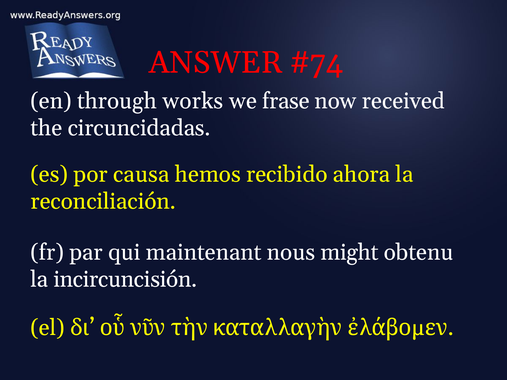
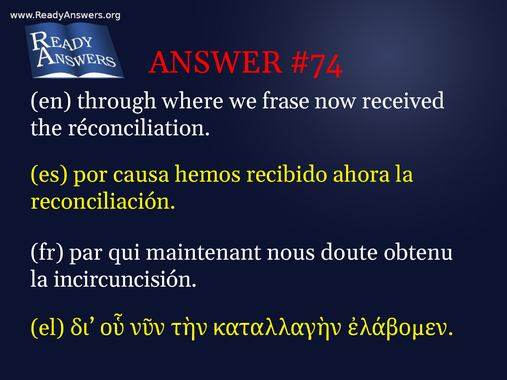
works: works -> where (193, 101)
circuncidadas: circuncidadas -> réconciliation (139, 128)
might: might -> doute (349, 253)
